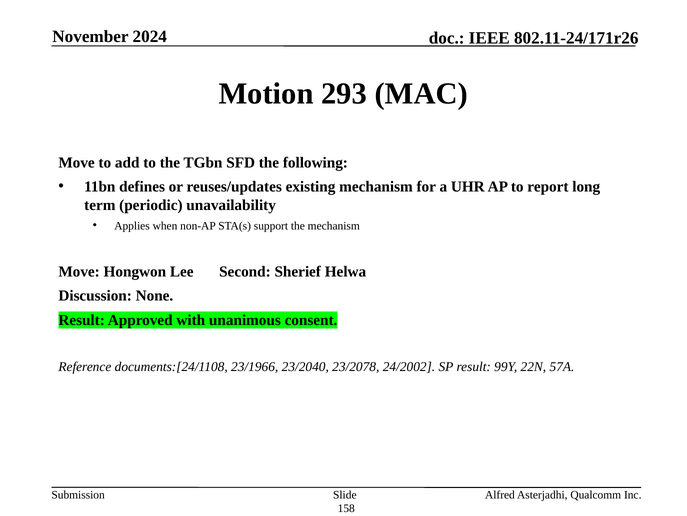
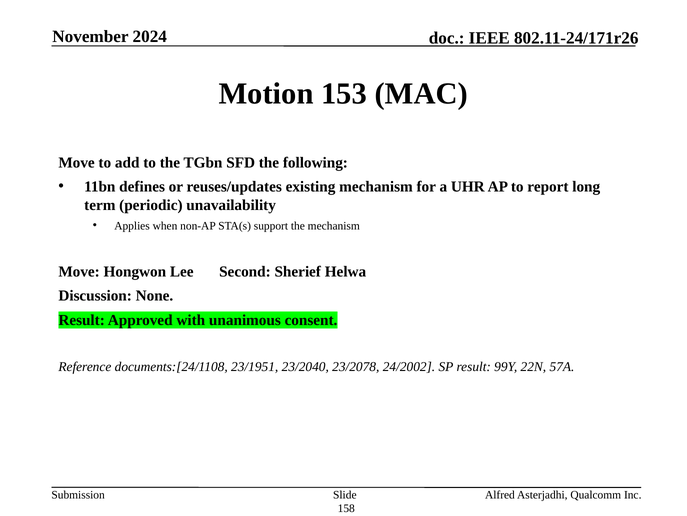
293: 293 -> 153 (344, 94)
23/1966: 23/1966 -> 23/1951 (255, 366)
